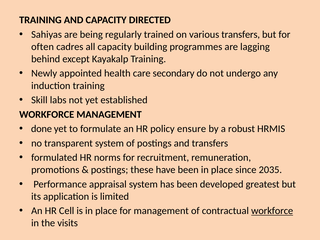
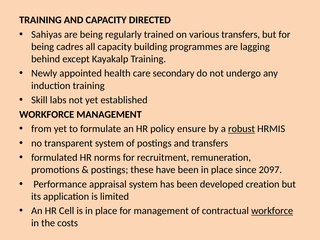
often: often -> being (43, 47)
done: done -> from (41, 129)
robust underline: none -> present (242, 129)
2035: 2035 -> 2097 (270, 170)
greatest: greatest -> creation (263, 184)
visits: visits -> costs (68, 223)
